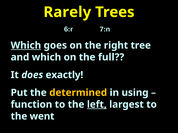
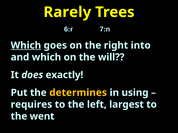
tree: tree -> into (141, 45)
full: full -> will (111, 57)
determined: determined -> determines (78, 93)
function: function -> requires (31, 105)
left underline: present -> none (97, 105)
